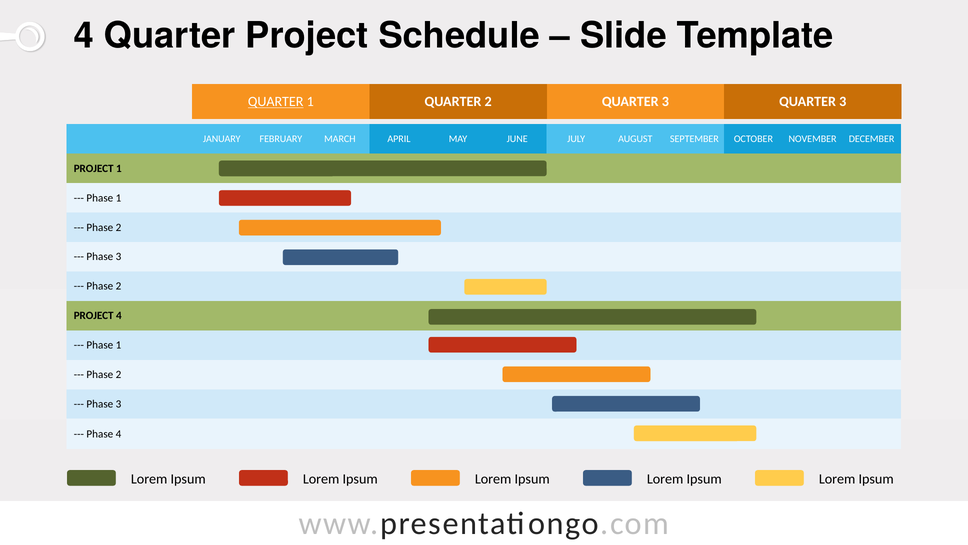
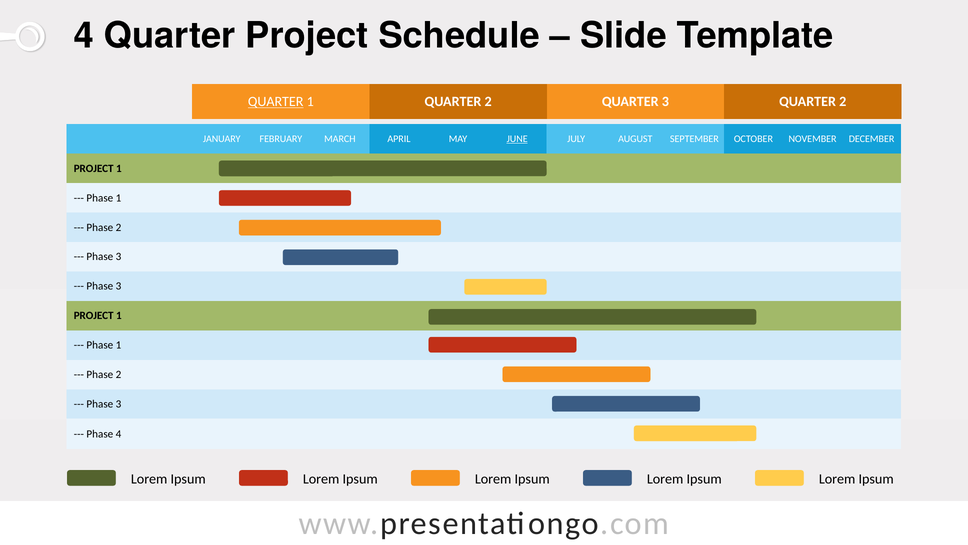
3 QUARTER 3: 3 -> 2 (843, 102)
JUNE underline: none -> present (517, 139)
2: 2 -> 3 (119, 286)
4: 4 -> 1 (119, 315)
